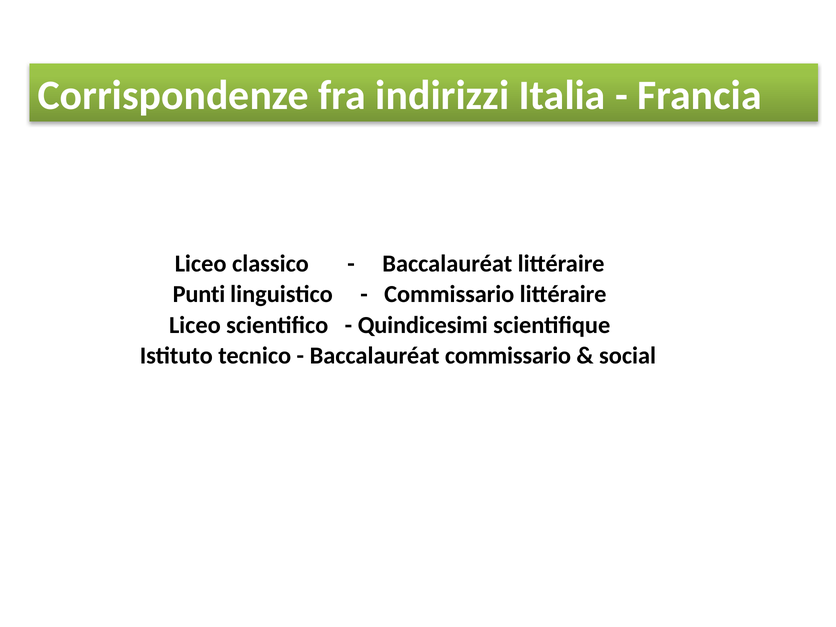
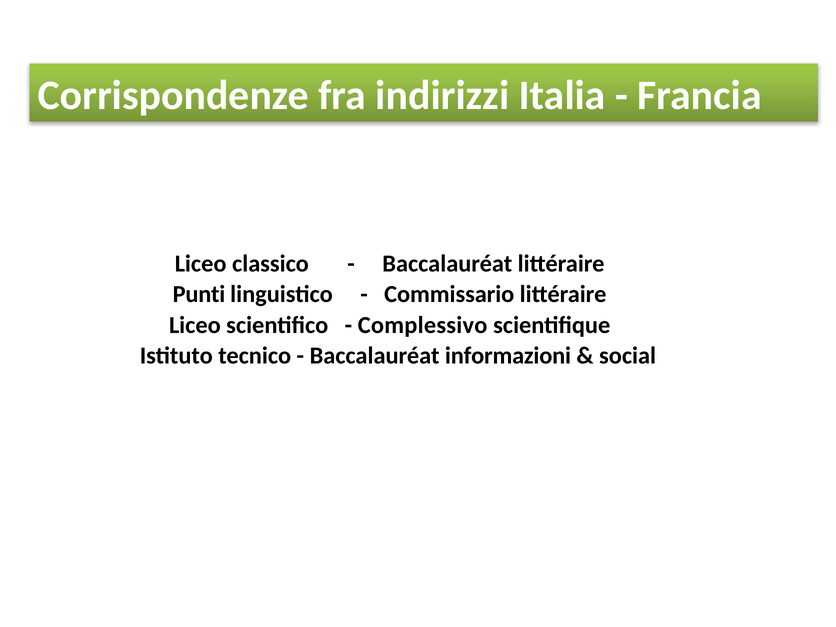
Quindicesimi: Quindicesimi -> Complessivo (423, 325)
Baccalauréat commissario: commissario -> informazioni (508, 356)
